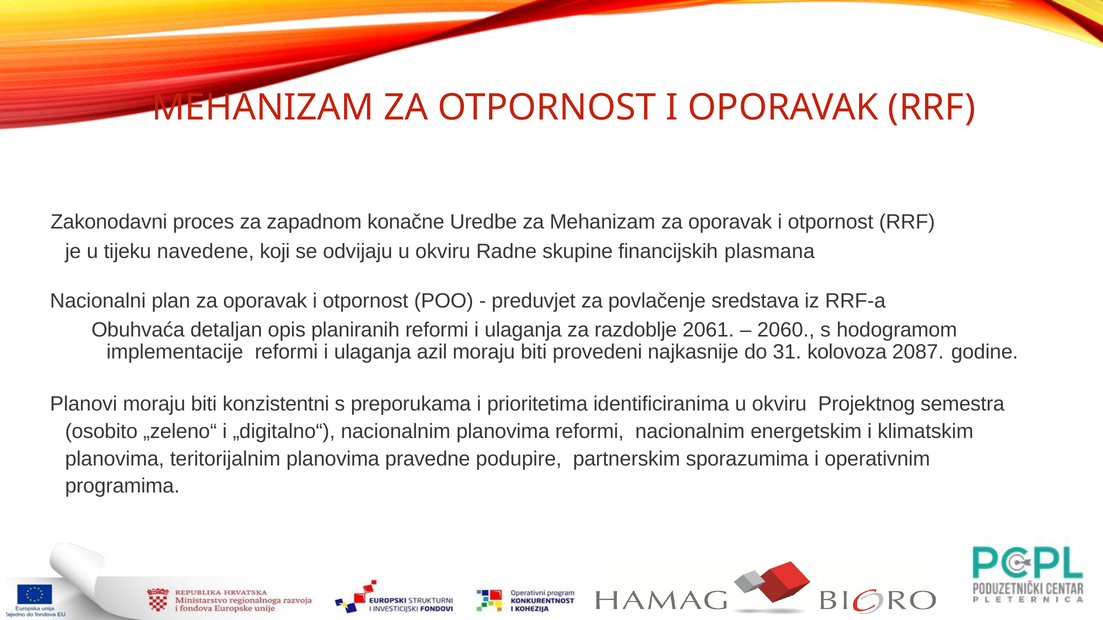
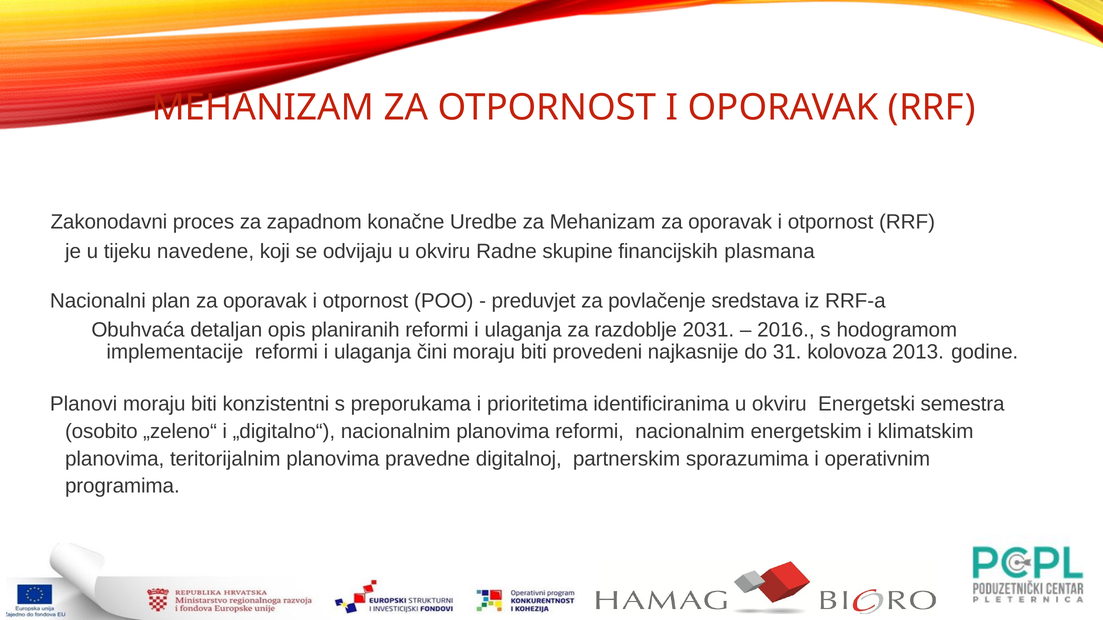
2061: 2061 -> 2031 (708, 330)
2060: 2060 -> 2016 (786, 330)
azil: azil -> čini (432, 352)
2087: 2087 -> 2013 (918, 352)
Projektnog: Projektnog -> Energetski (867, 404)
podupire: podupire -> digitalnoj (519, 459)
